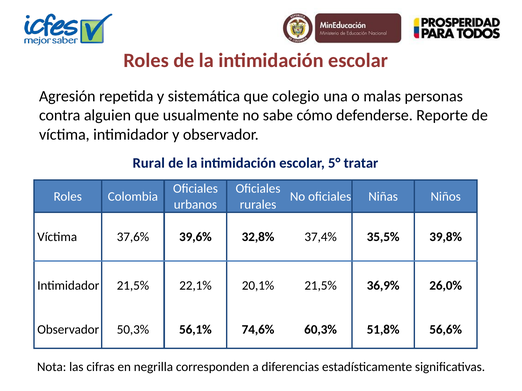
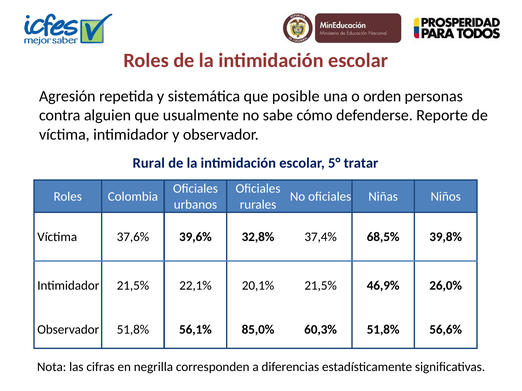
colegio: colegio -> posible (296, 96)
malas: malas -> orden (382, 96)
35,5%: 35,5% -> 68,5% (383, 237)
36,9%: 36,9% -> 46,9% (383, 286)
Observador 50,3%: 50,3% -> 51,8% (133, 330)
74,6%: 74,6% -> 85,0% (258, 330)
